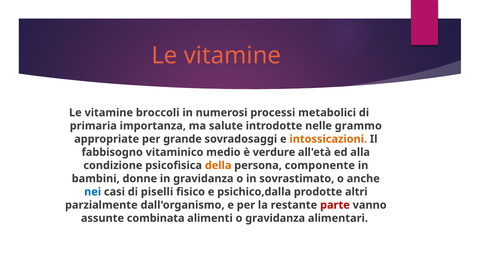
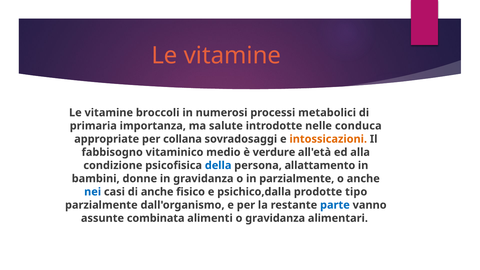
grammo: grammo -> conduca (358, 126)
grande: grande -> collana (182, 139)
della colour: orange -> blue (218, 165)
componente: componente -> allattamento (320, 165)
in sovrastimato: sovrastimato -> parzialmente (297, 179)
di piselli: piselli -> anche (157, 192)
altri: altri -> tipo (356, 192)
parte colour: red -> blue (335, 205)
